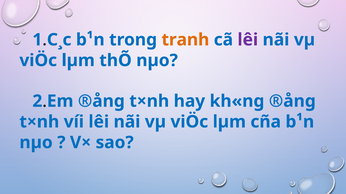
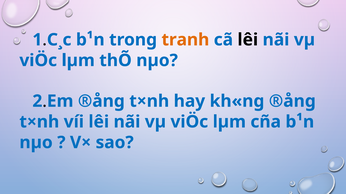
lêi colour: purple -> black (248, 40)
